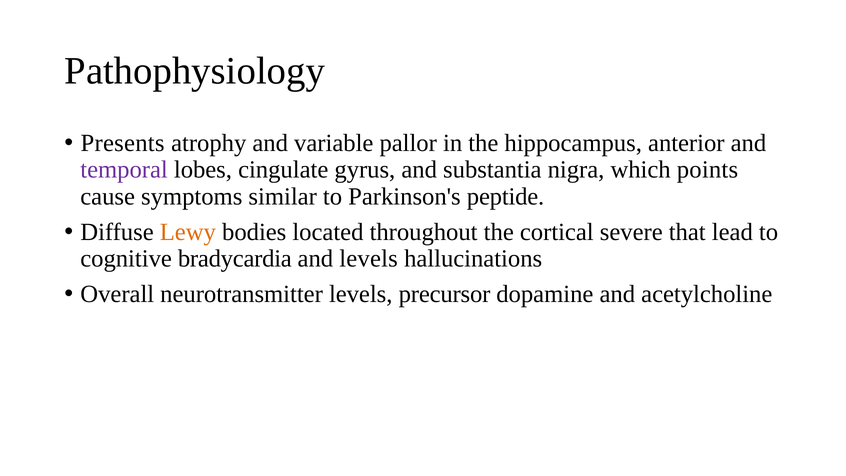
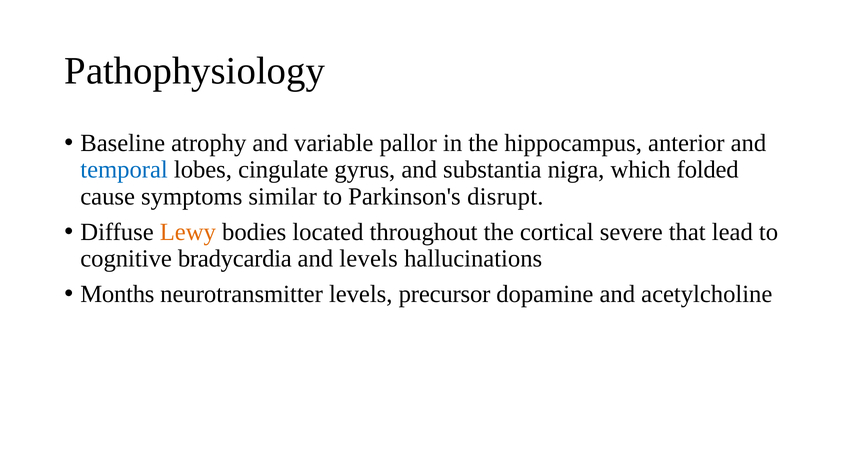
Presents: Presents -> Baseline (123, 143)
temporal colour: purple -> blue (124, 170)
points: points -> folded (708, 170)
peptide: peptide -> disrupt (505, 196)
Overall: Overall -> Months (117, 294)
